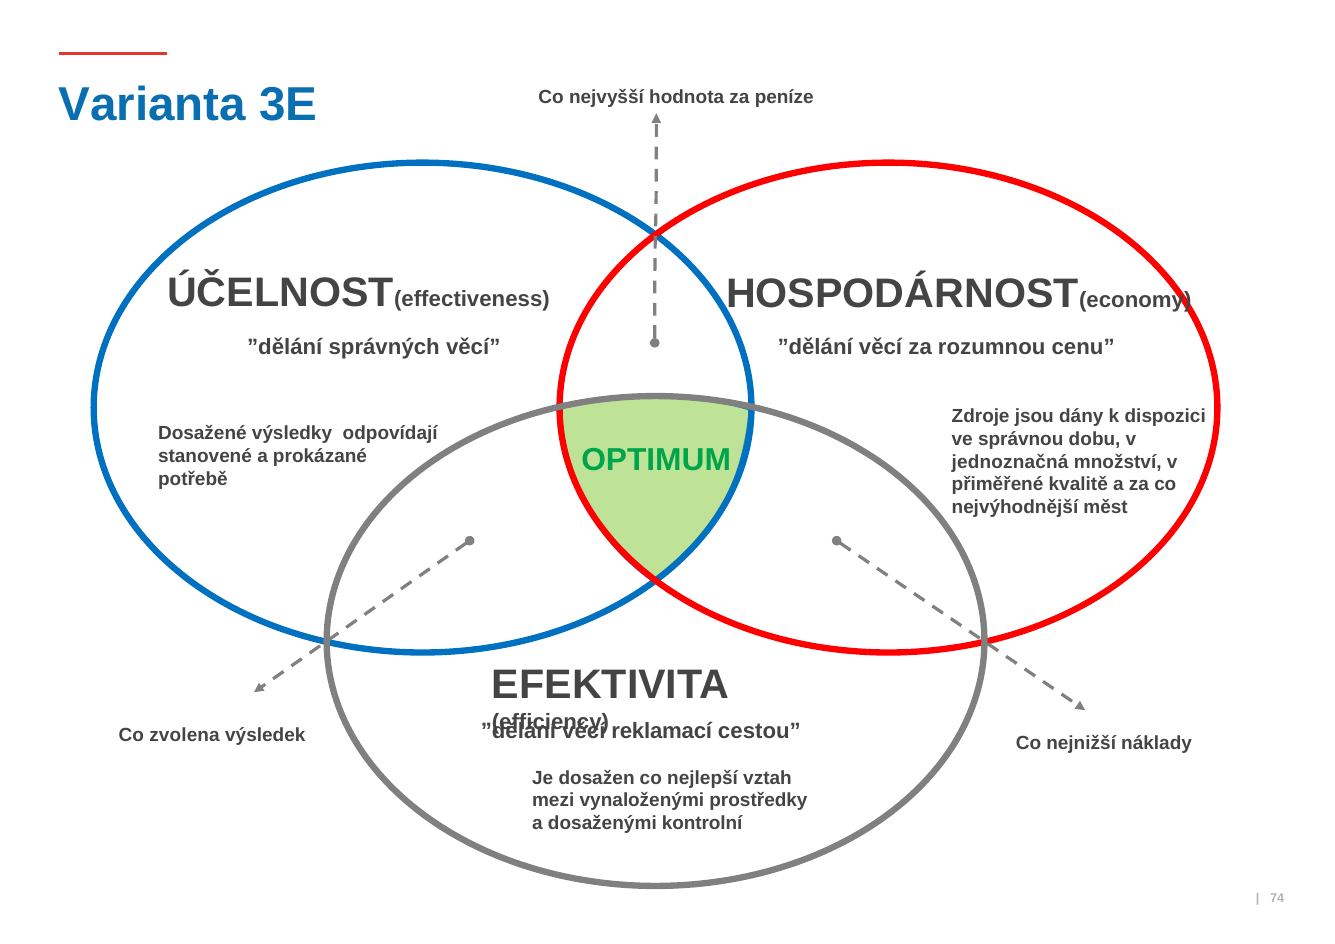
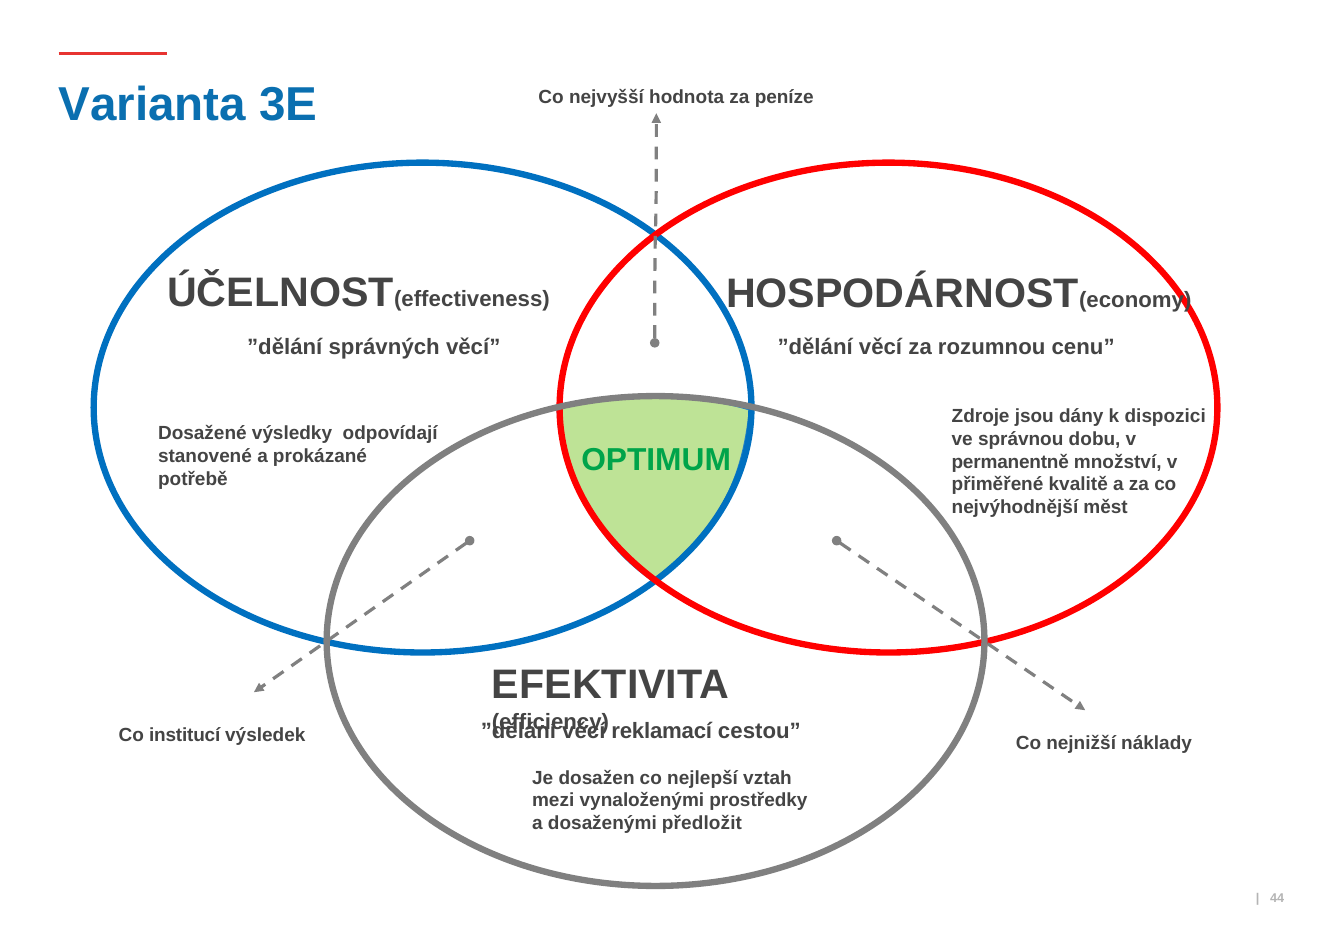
jednoznačná: jednoznačná -> permanentně (1010, 462)
zvolena: zvolena -> institucí (185, 736)
kontrolní: kontrolní -> předložit (702, 824)
74: 74 -> 44 (1277, 898)
